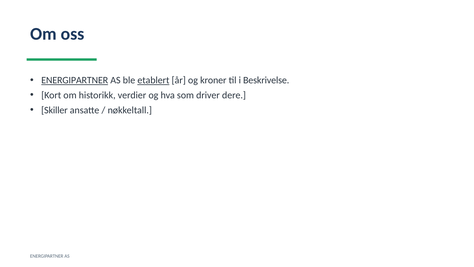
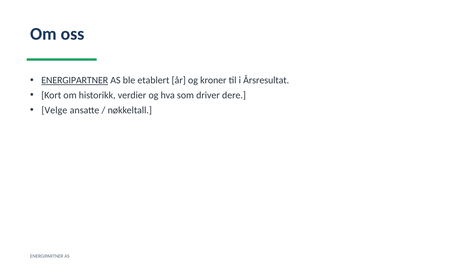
etablert underline: present -> none (153, 80)
Beskrivelse: Beskrivelse -> Årsresultat (266, 80)
Skiller: Skiller -> Velge (54, 110)
